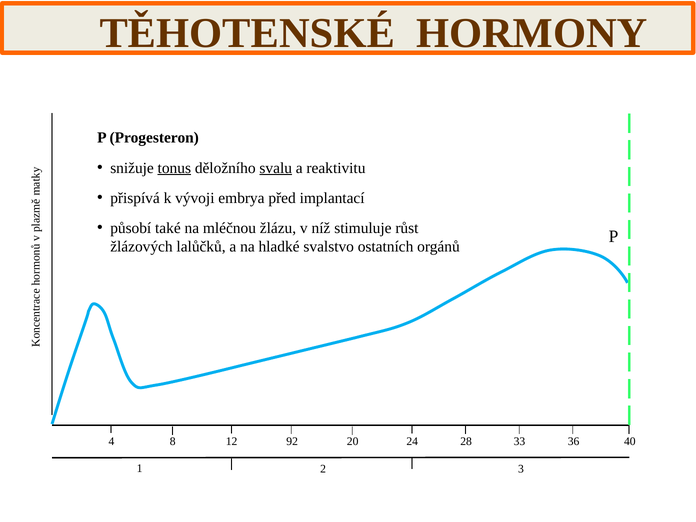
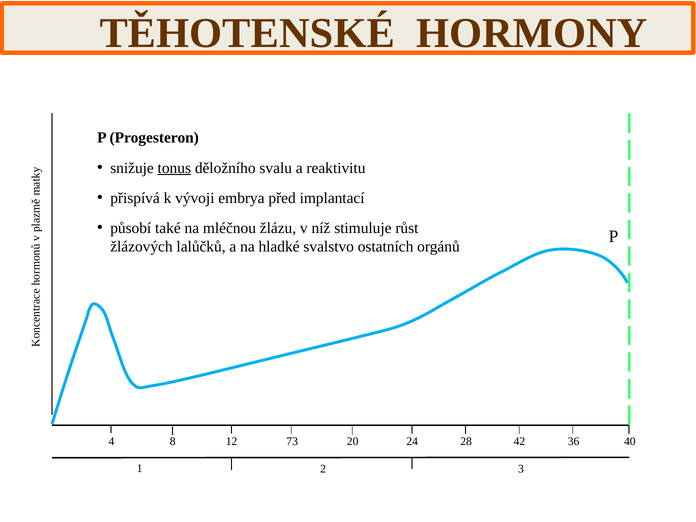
svalu underline: present -> none (276, 168)
92: 92 -> 73 (292, 441)
33: 33 -> 42 (519, 441)
